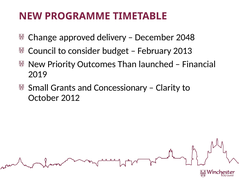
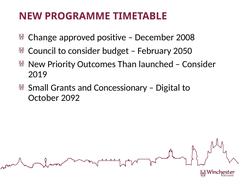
delivery: delivery -> positive (112, 37)
2048: 2048 -> 2008 (185, 37)
2013: 2013 -> 2050 (183, 51)
Financial: Financial -> Consider (199, 64)
Clarity: Clarity -> Digital (168, 87)
2012: 2012 -> 2092 (70, 97)
